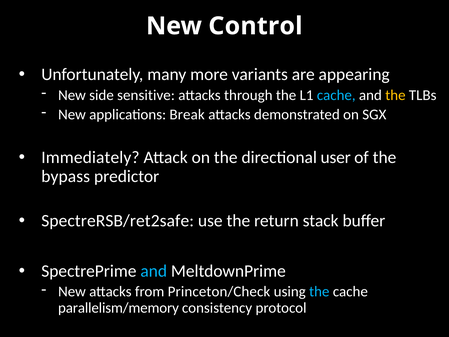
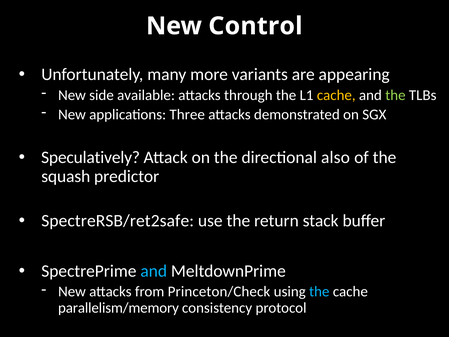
sensitive: sensitive -> available (146, 95)
cache colour: light blue -> yellow (336, 95)
the colour: yellow -> light green (395, 95)
Break: Break -> Three (187, 114)
Immediately: Immediately -> Speculatively (91, 157)
user: user -> also (335, 157)
bypass: bypass -> squash (66, 176)
